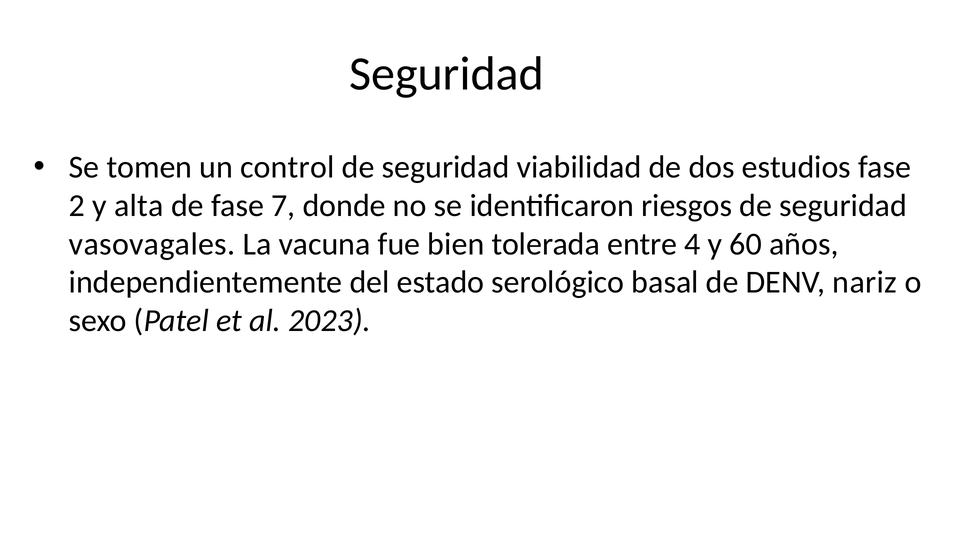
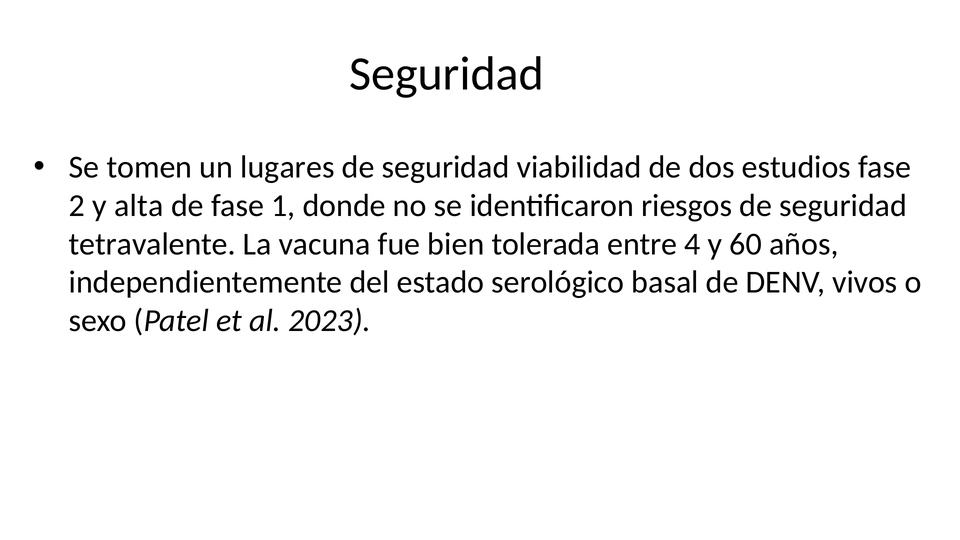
control: control -> lugares (287, 167)
7: 7 -> 1 (283, 206)
vasovagales: vasovagales -> tetravalente (152, 244)
nariz: nariz -> vivos (865, 282)
